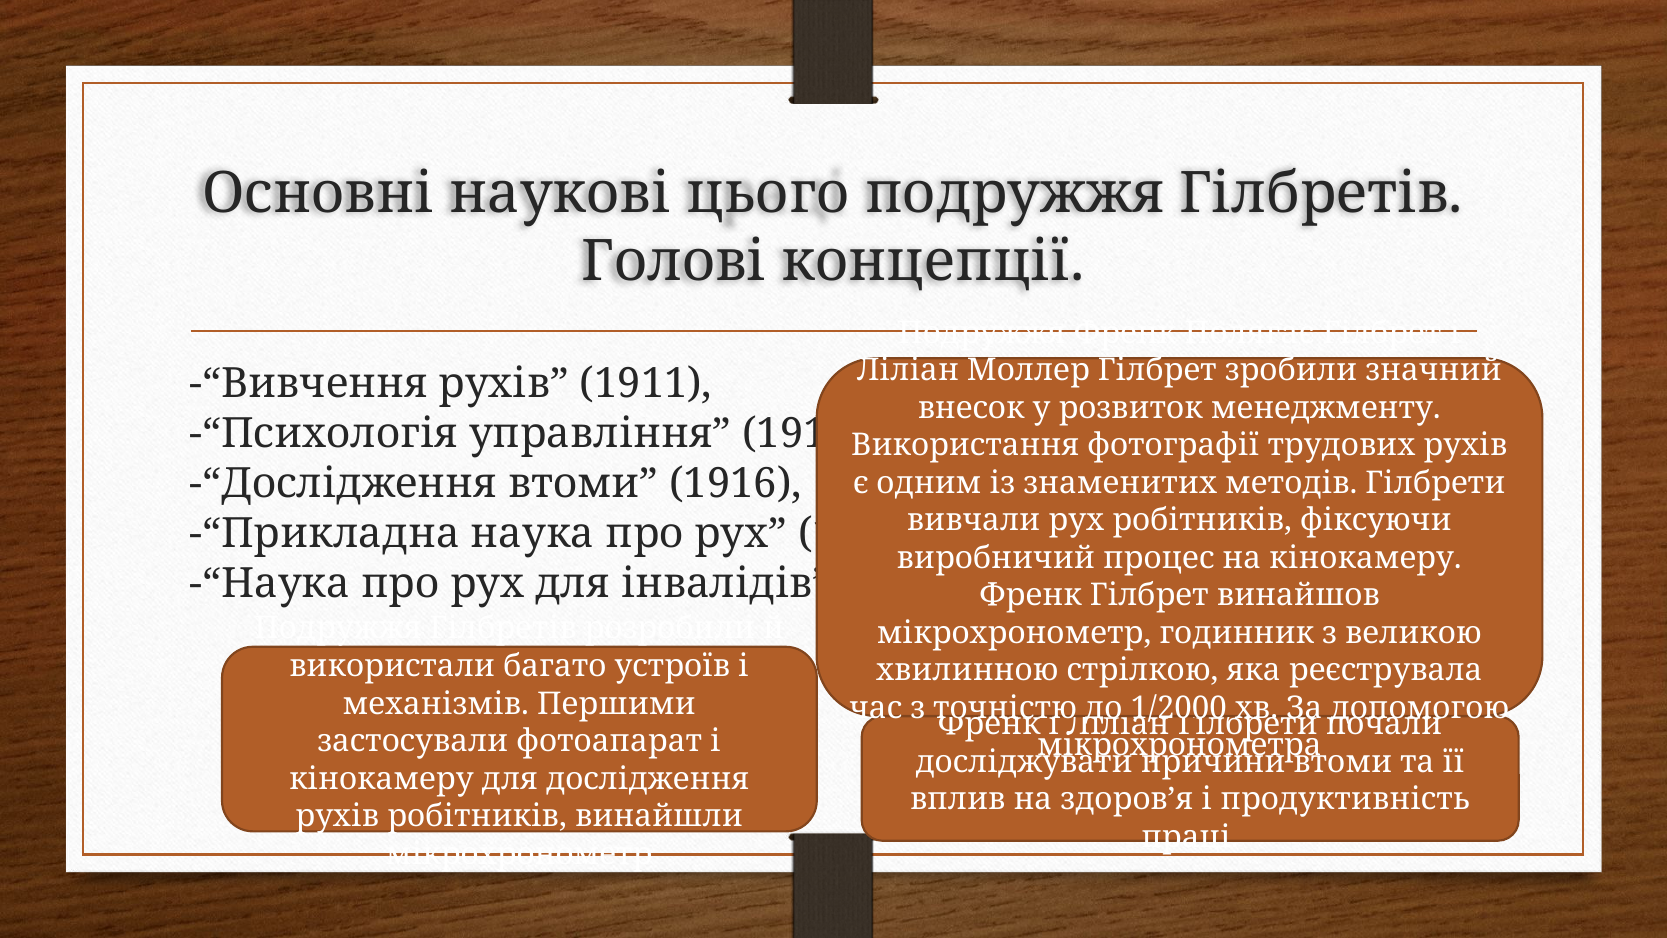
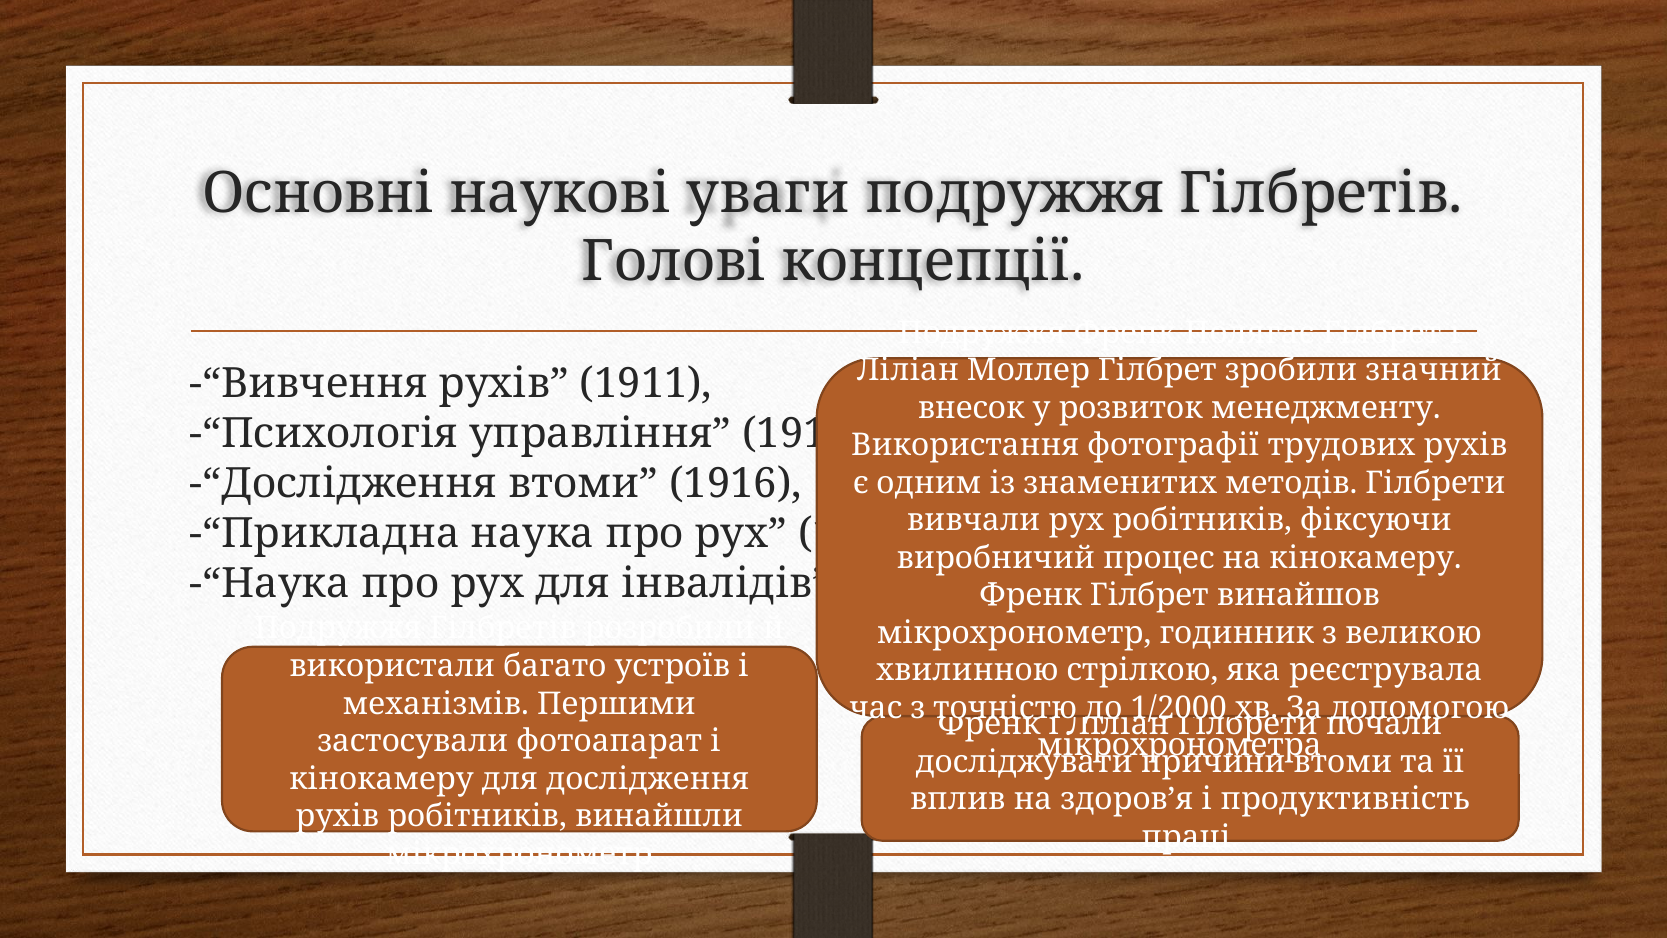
цього: цього -> уваги (768, 193)
